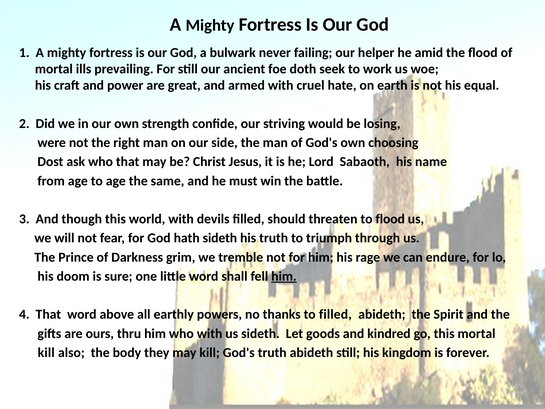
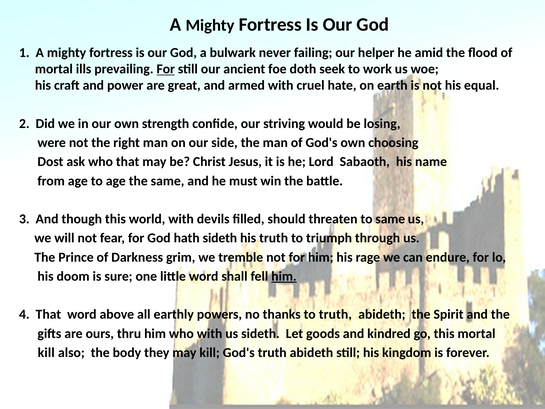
For underline: none -> present (166, 69)
to flood: flood -> same (390, 219)
to filled: filled -> truth (335, 314)
